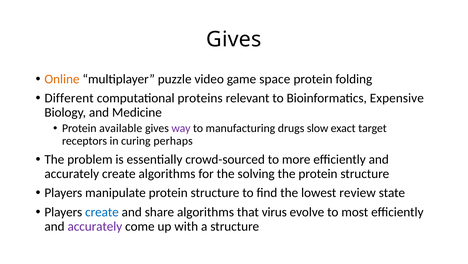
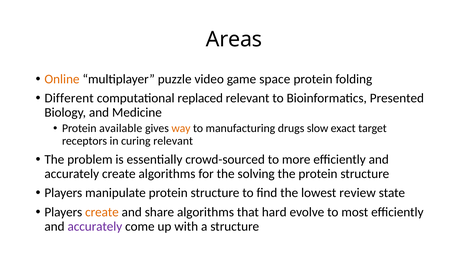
Gives: Gives -> Areas (234, 39)
proteins: proteins -> replaced (200, 98)
Expensive: Expensive -> Presented (397, 98)
way colour: purple -> orange (181, 128)
curing perhaps: perhaps -> relevant (173, 141)
create colour: blue -> orange (102, 211)
virus: virus -> hard (274, 211)
